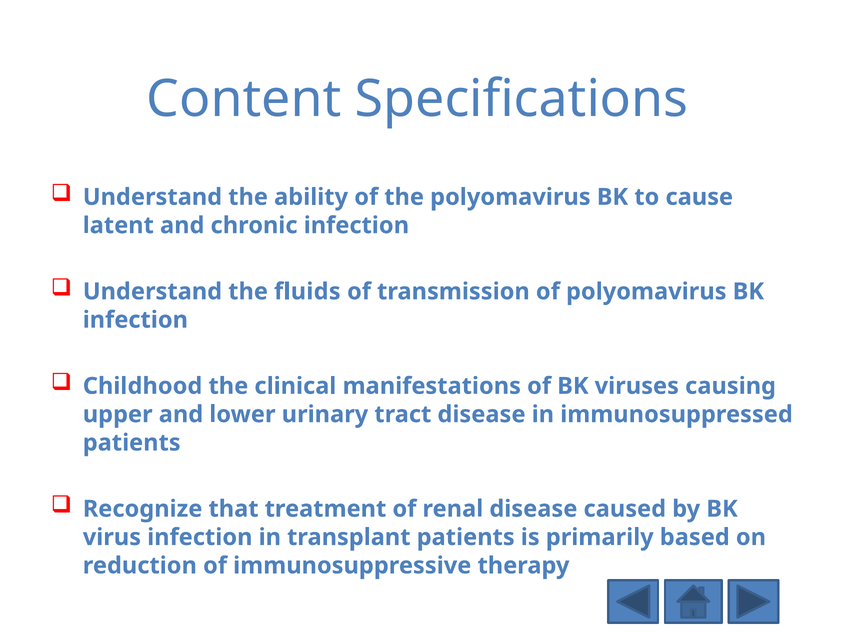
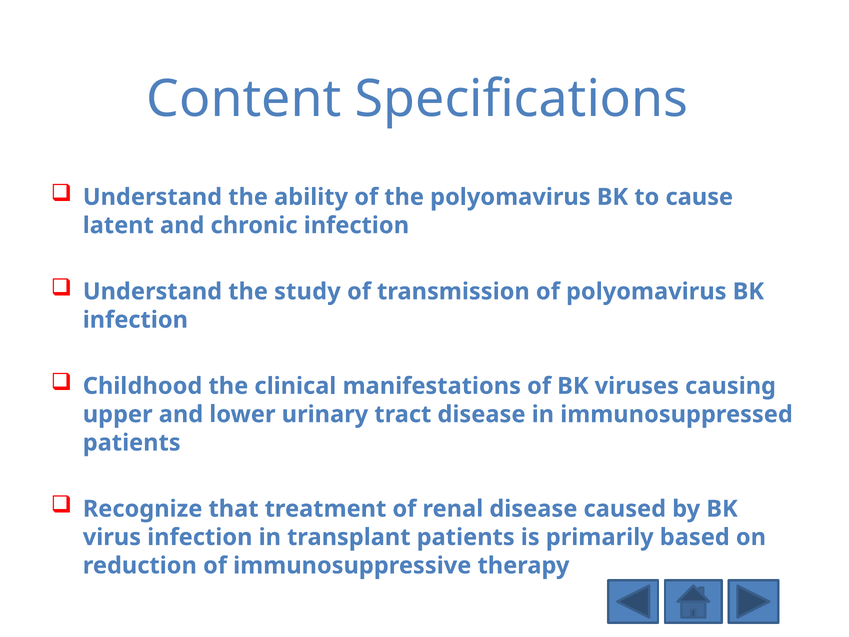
fluids: fluids -> study (307, 291)
